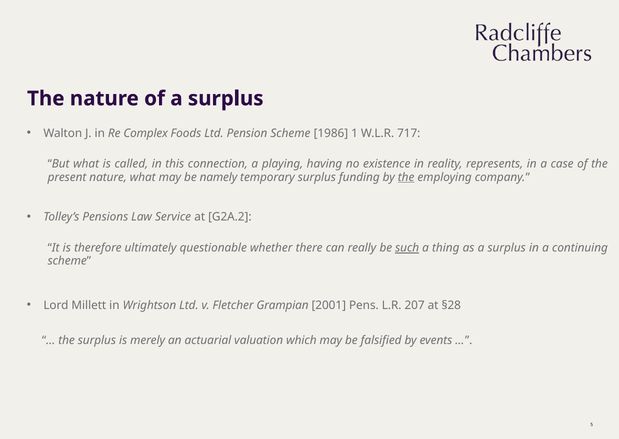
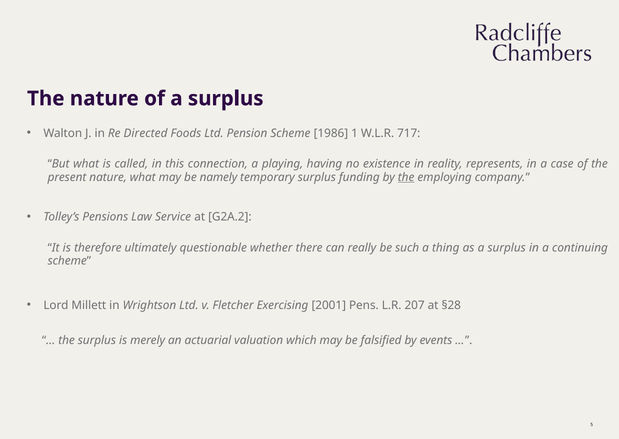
Complex: Complex -> Directed (146, 133)
such underline: present -> none (407, 248)
Grampian: Grampian -> Exercising (282, 305)
